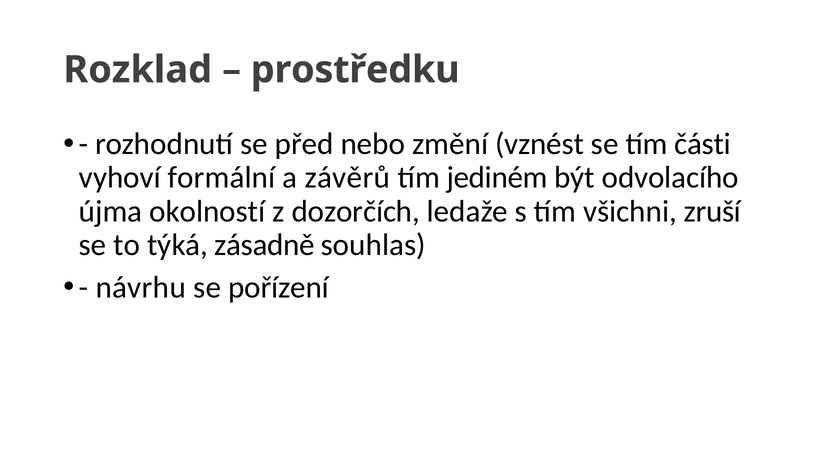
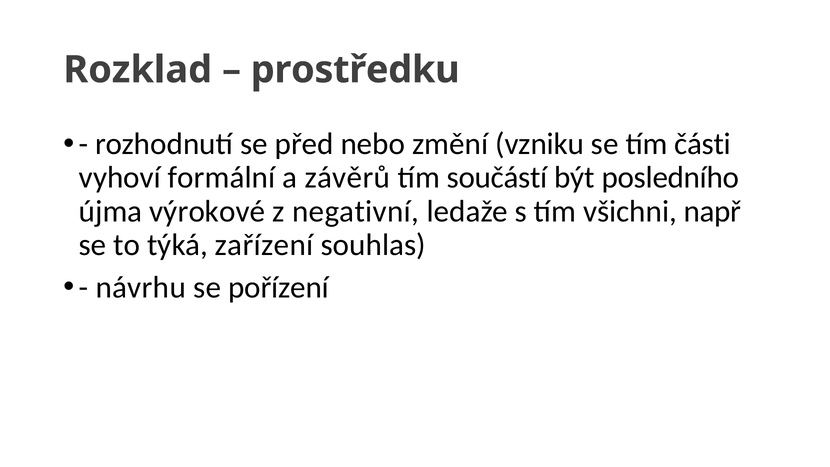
vznést: vznést -> vzniku (540, 144)
jediném: jediném -> součástí (497, 178)
odvolacího: odvolacího -> posledního (670, 178)
okolností: okolností -> výrokové (207, 211)
dozorčích: dozorčích -> negativní (356, 211)
zruší: zruší -> např (712, 211)
zásadně: zásadně -> zařízení (264, 245)
